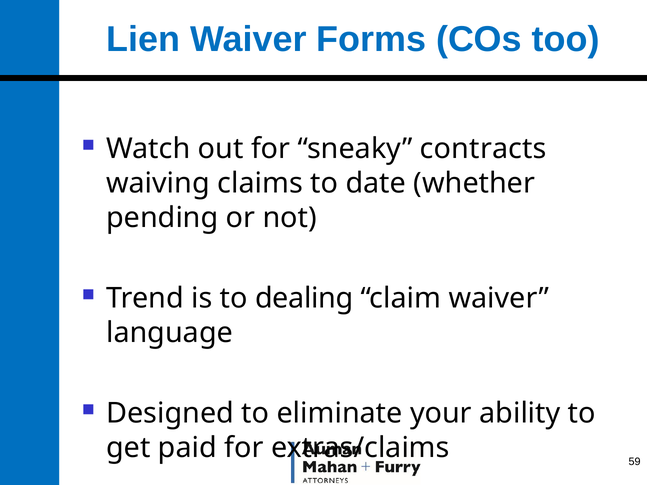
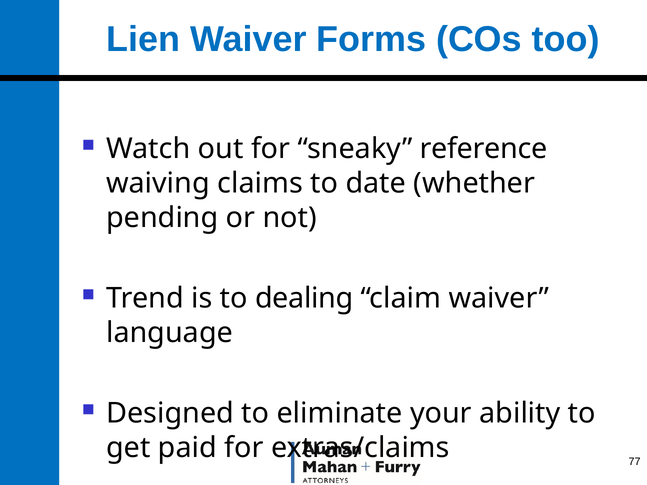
contracts: contracts -> reference (484, 149)
59: 59 -> 77 (635, 462)
